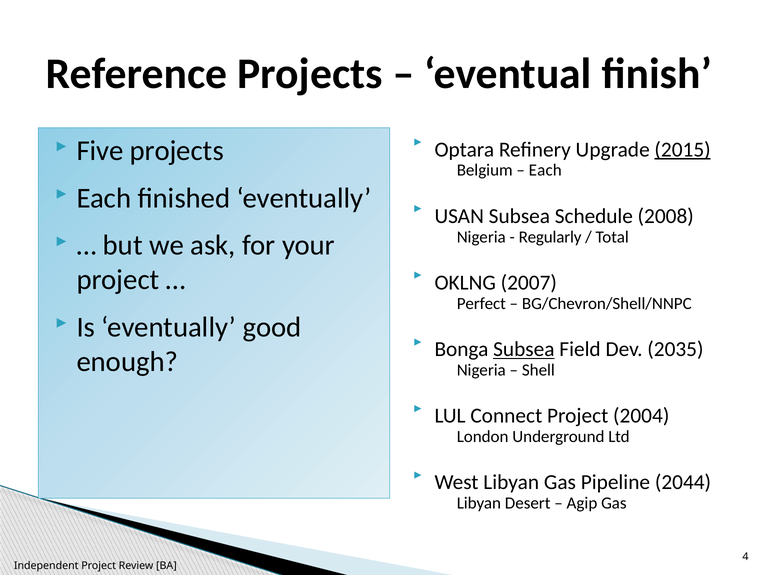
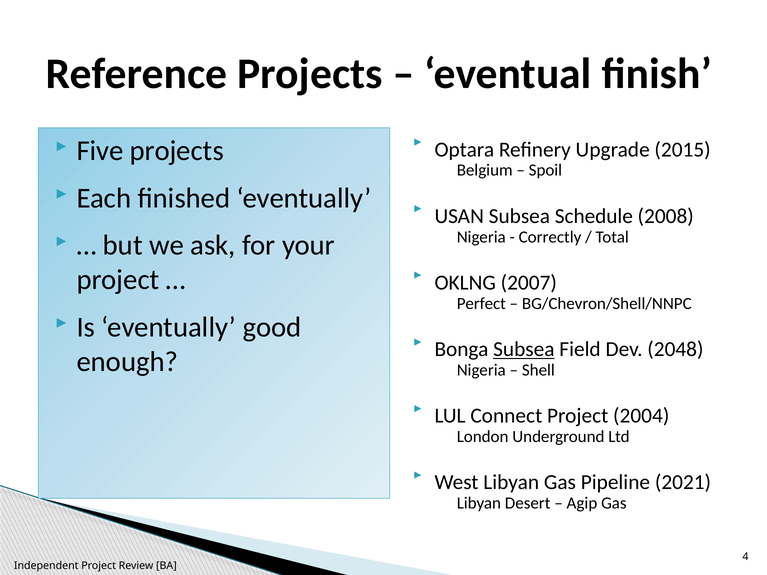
2015 underline: present -> none (683, 150)
Each: Each -> Spoil (545, 170)
Regularly: Regularly -> Correctly (550, 237)
2035: 2035 -> 2048 (675, 349)
2044: 2044 -> 2021 (683, 483)
